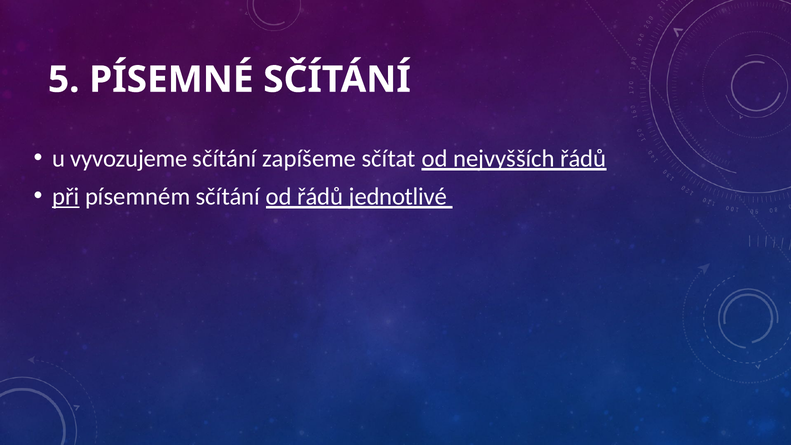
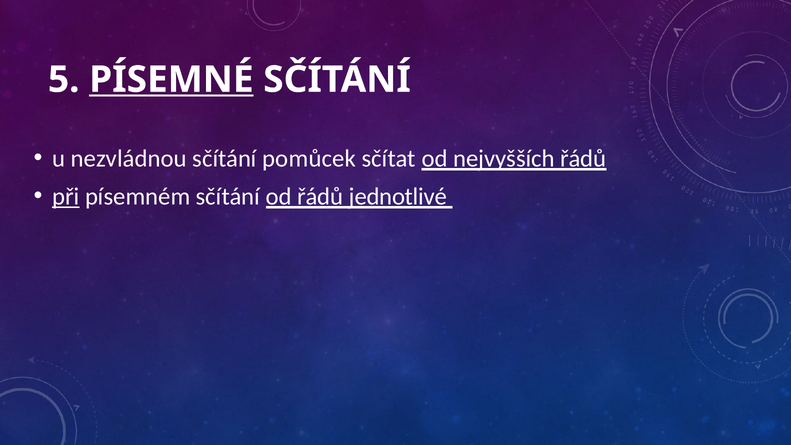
PÍSEMNÉ underline: none -> present (171, 80)
vyvozujeme: vyvozujeme -> nezvládnou (129, 158)
zapíšeme: zapíšeme -> pomůcek (309, 158)
